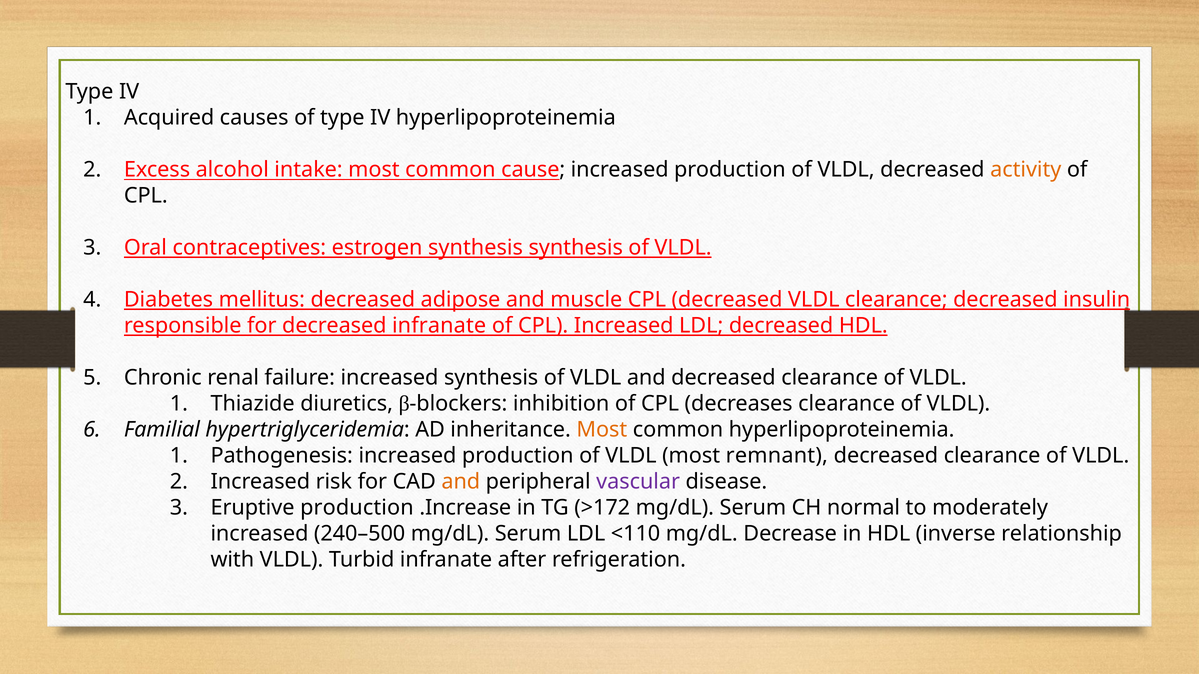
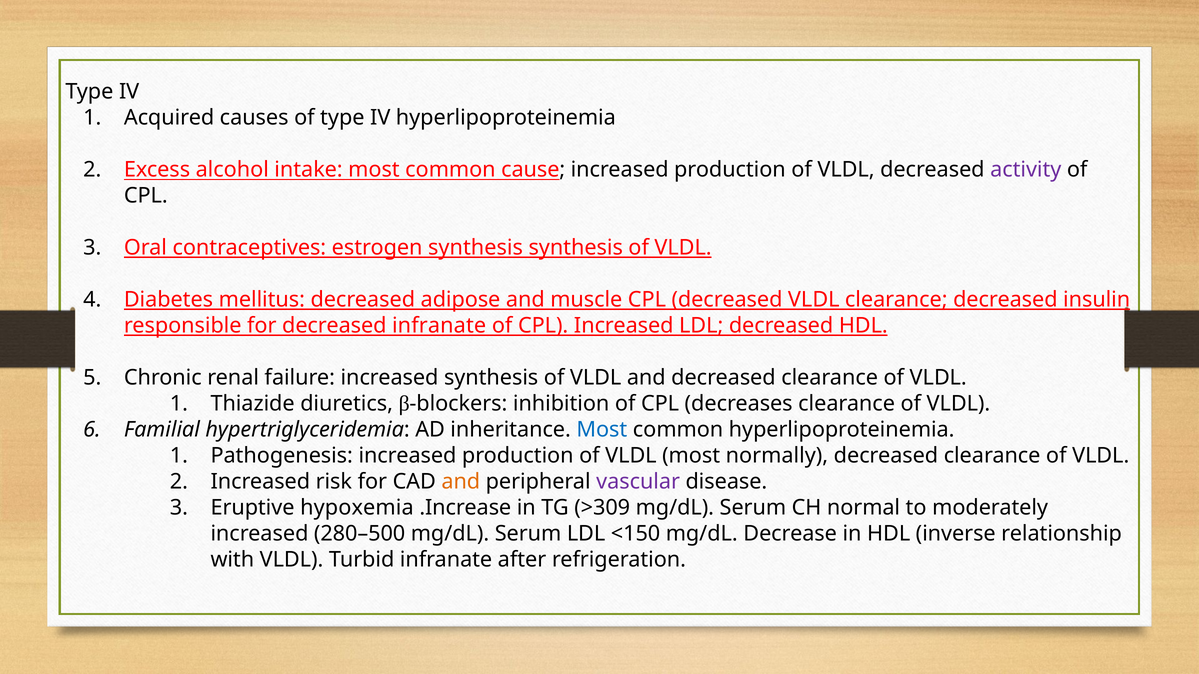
activity colour: orange -> purple (1026, 170)
Most colour: orange -> blue (602, 430)
remnant: remnant -> normally (777, 456)
Eruptive production: production -> hypoxemia (357, 508)
>172: >172 -> >309 (602, 508)
240–500: 240–500 -> 280–500 (360, 534)
<110: <110 -> <150 (636, 534)
